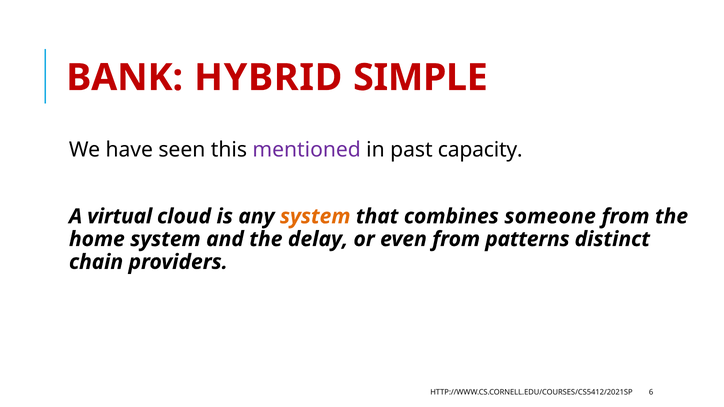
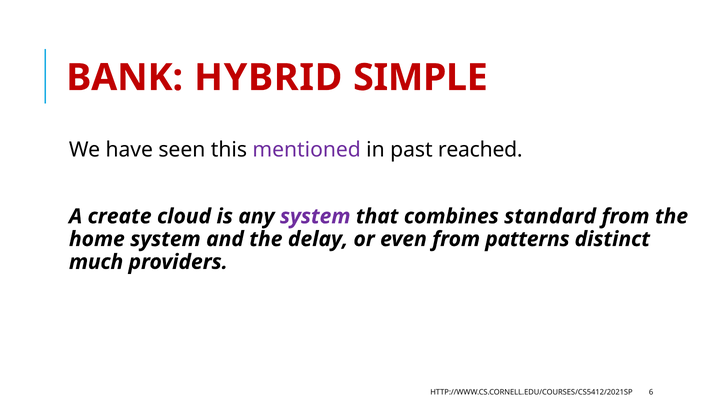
capacity: capacity -> reached (480, 150)
virtual: virtual -> create (120, 216)
system colour: orange -> purple (315, 216)
someone: someone -> standard (550, 216)
chain: chain -> much (96, 262)
